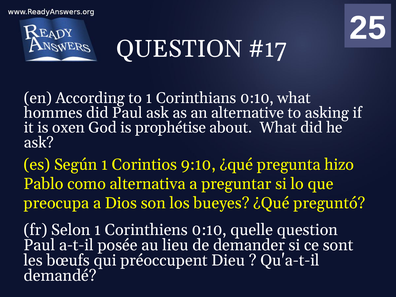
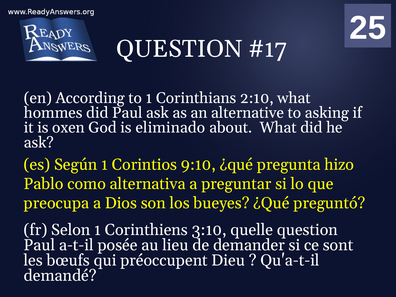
Corinthians 0:10: 0:10 -> 2:10 (257, 98)
prophétise: prophétise -> eliminado (170, 128)
Corinthiens 0:10: 0:10 -> 3:10 (209, 230)
